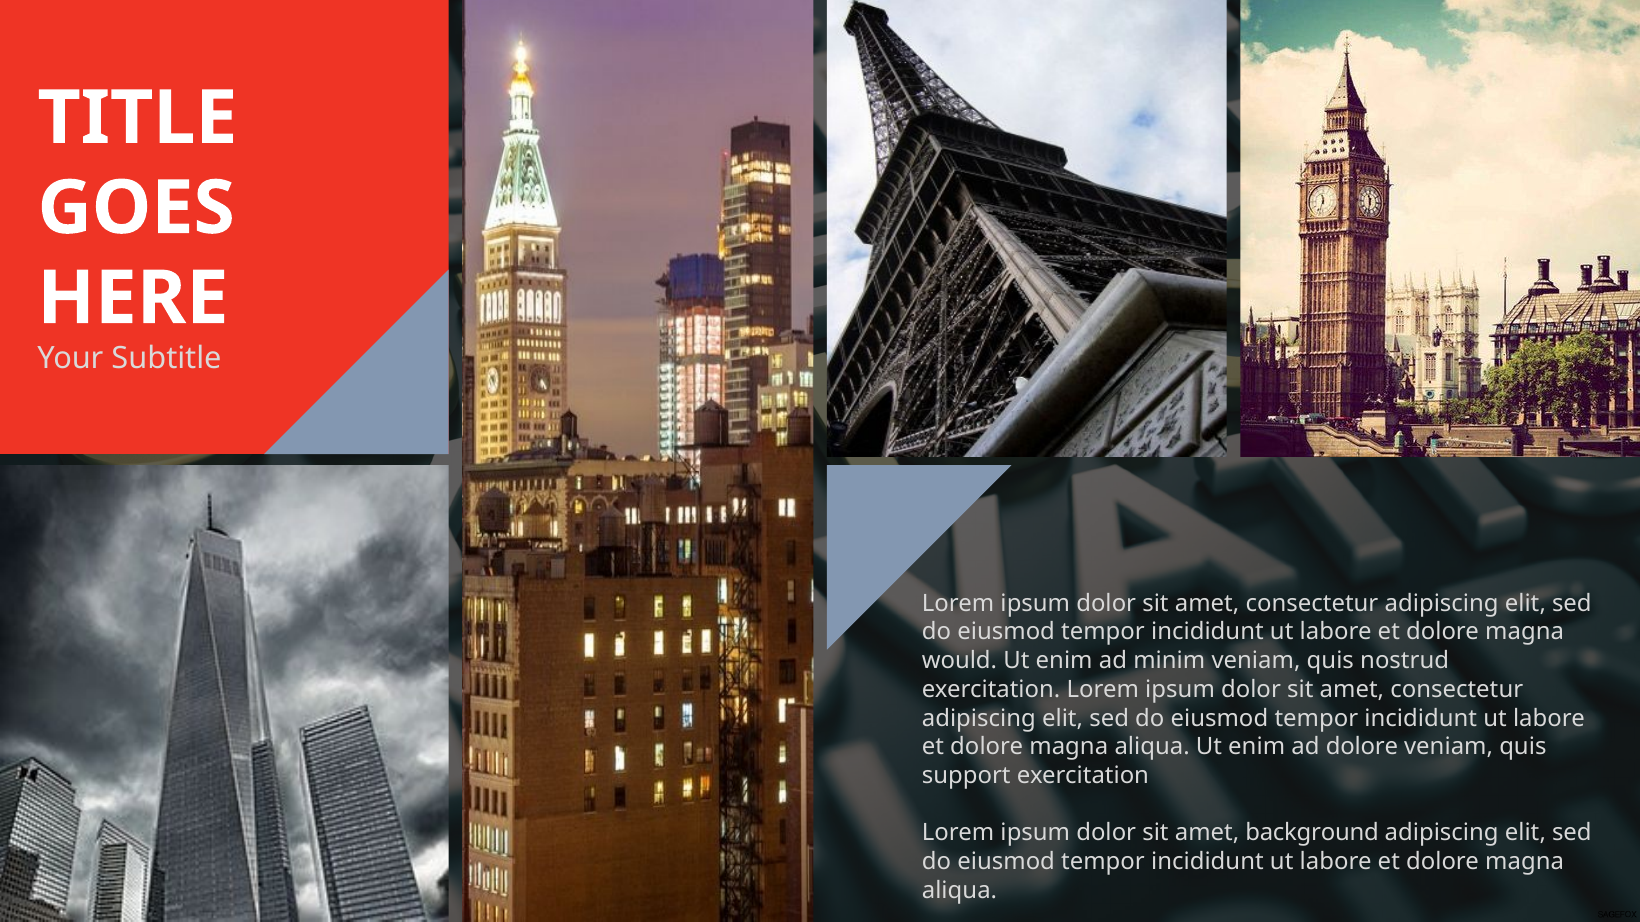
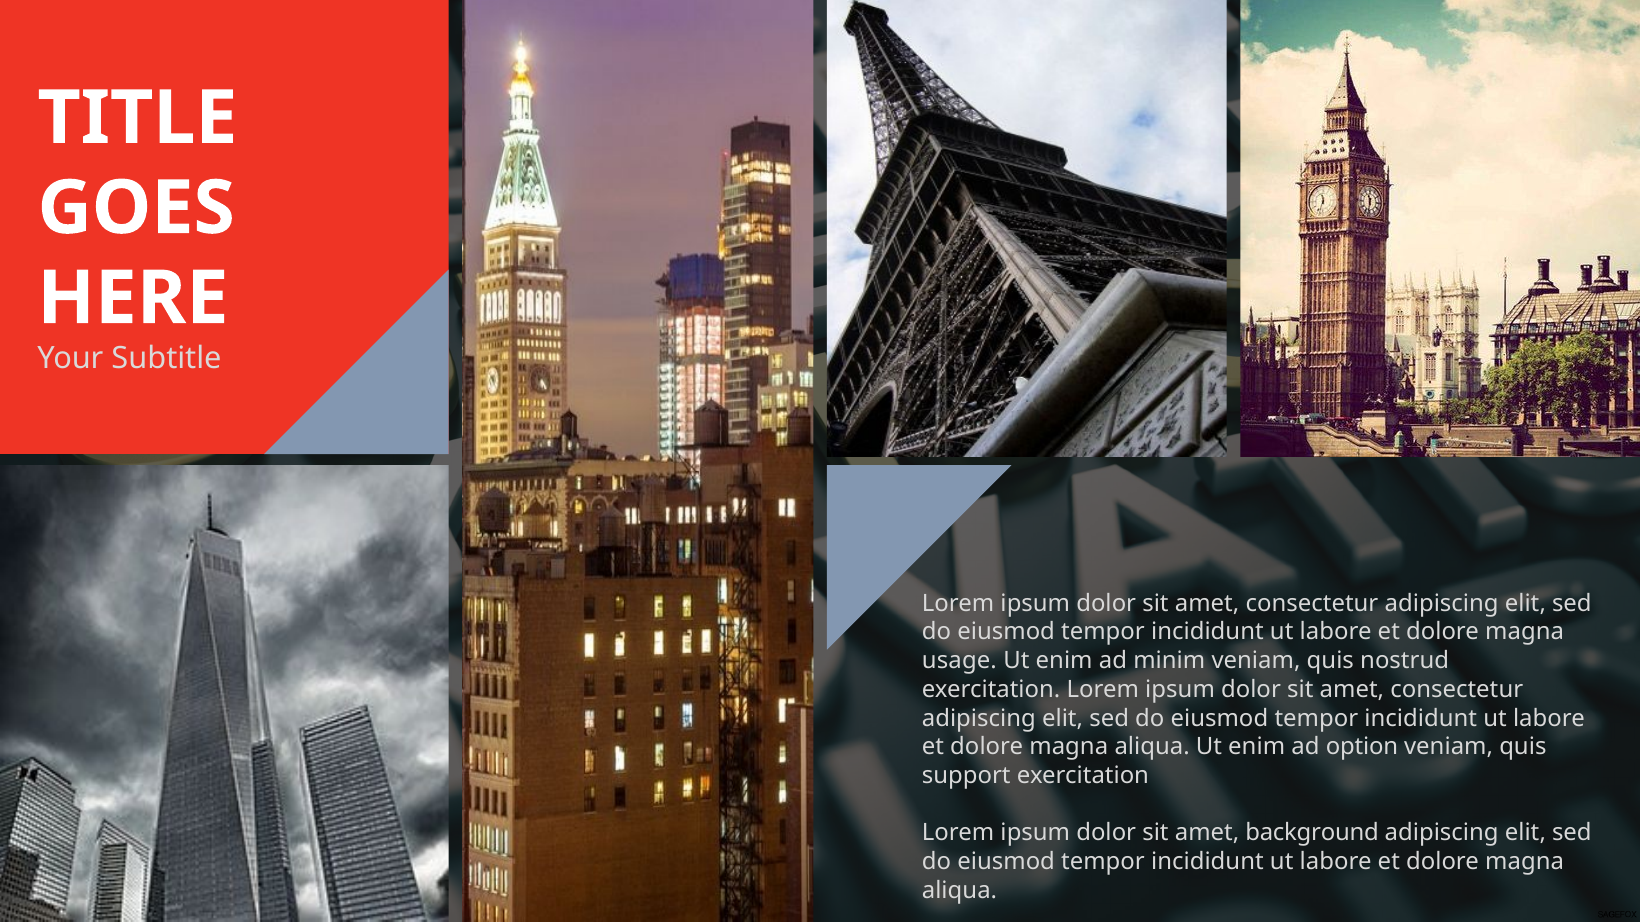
would: would -> usage (959, 661)
ad dolore: dolore -> option (1362, 747)
